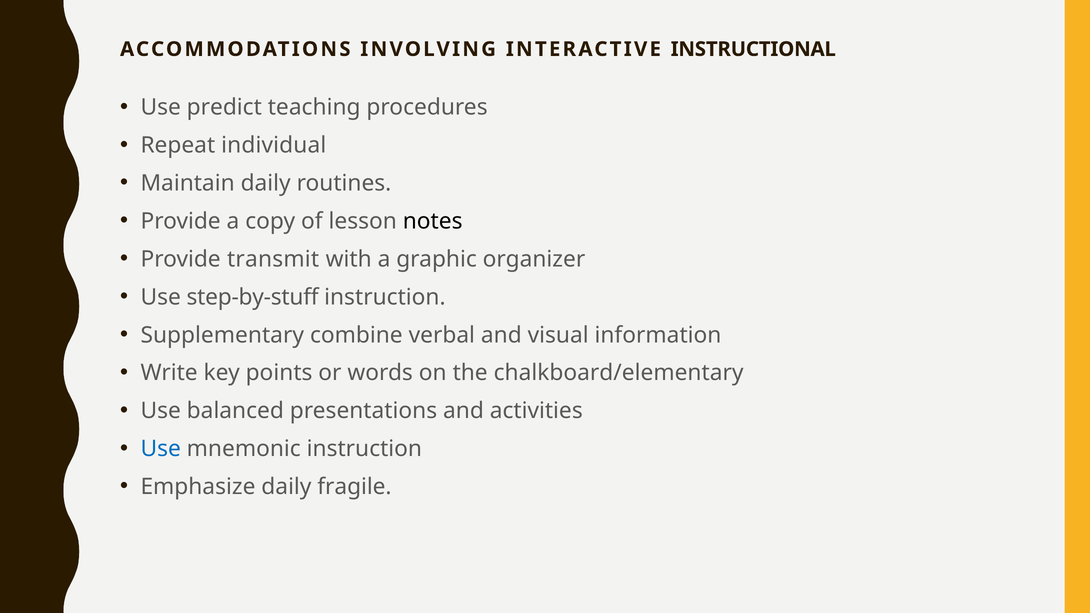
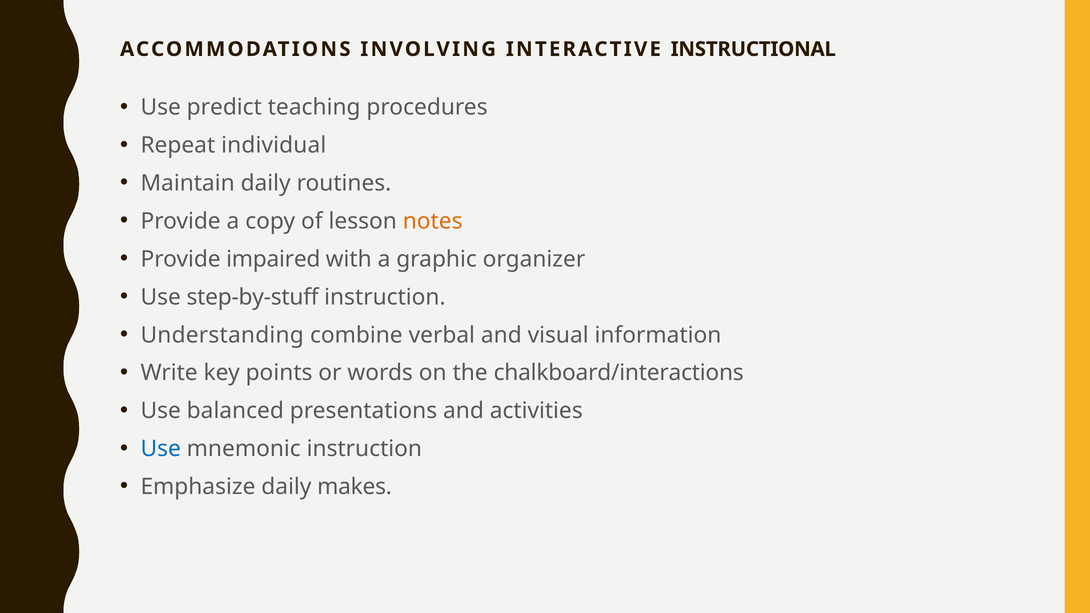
notes colour: black -> orange (433, 221)
transmit: transmit -> impaired (273, 259)
Supplementary: Supplementary -> Understanding (222, 335)
chalkboard/elementary: chalkboard/elementary -> chalkboard/interactions (619, 373)
fragile: fragile -> makes (355, 487)
